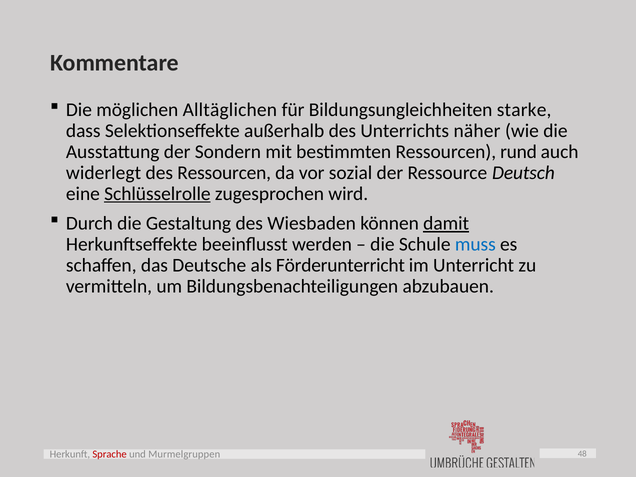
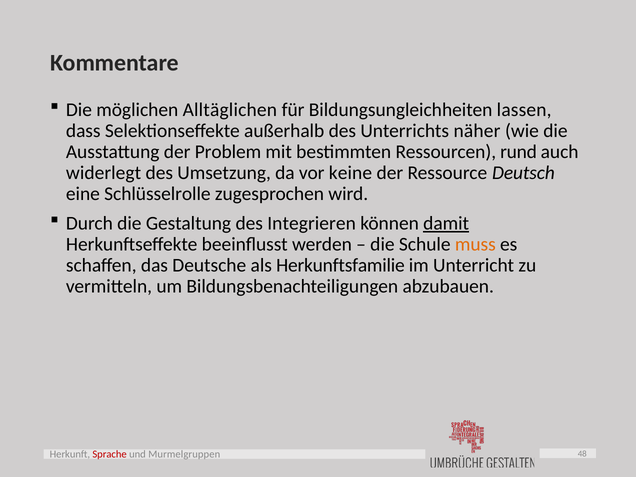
starke: starke -> lassen (524, 110)
Sondern: Sondern -> Problem (228, 152)
des Ressourcen: Ressourcen -> Umsetzung (224, 173)
sozial: sozial -> keine (350, 173)
Schlüsselrolle underline: present -> none (157, 194)
Wiesbaden: Wiesbaden -> Integrieren (312, 223)
muss colour: blue -> orange (475, 244)
Förderunterricht: Förderunterricht -> Herkunftsfamilie (340, 265)
